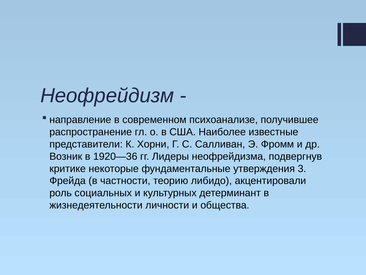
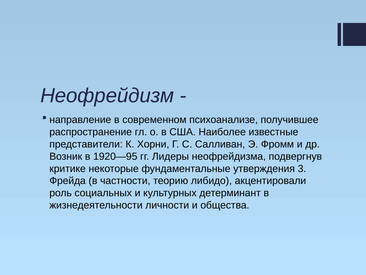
1920—36: 1920—36 -> 1920—95 (115, 156)
